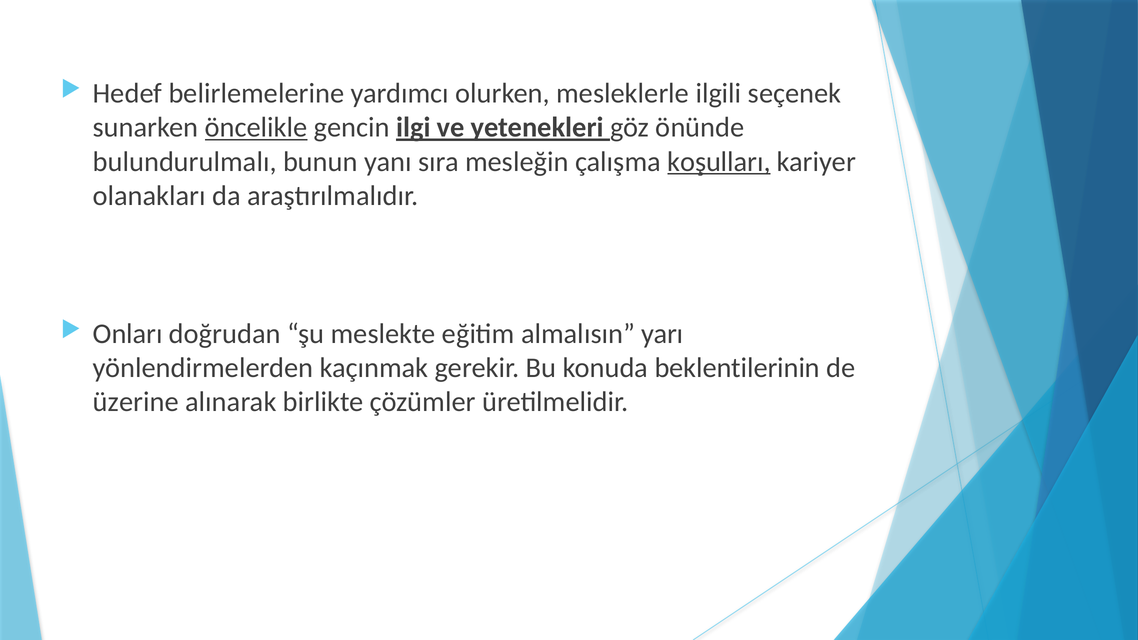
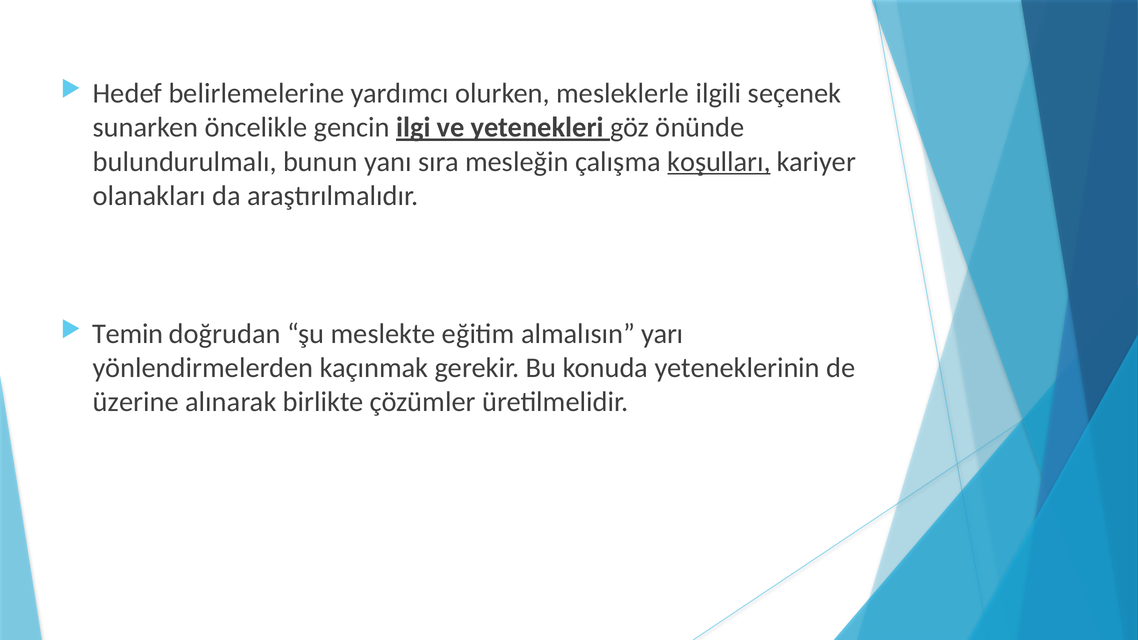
öncelikle underline: present -> none (256, 128)
Onları: Onları -> Temin (128, 334)
beklentilerinin: beklentilerinin -> yeteneklerinin (737, 368)
